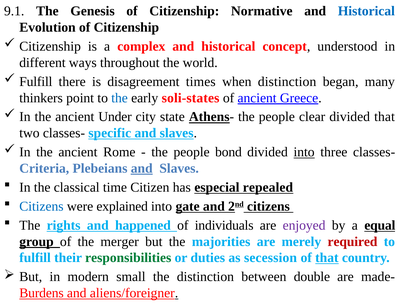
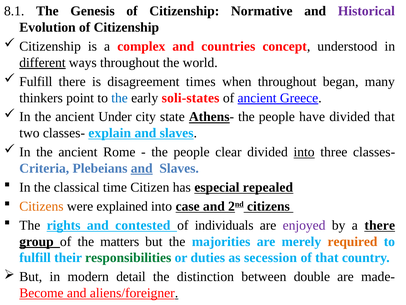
9.1: 9.1 -> 8.1 (14, 11)
Historical colour: blue -> purple (366, 11)
complex and historical: historical -> countries (228, 46)
different underline: none -> present (42, 63)
when distinction: distinction -> throughout (287, 81)
clear: clear -> have (312, 117)
specific: specific -> explain (110, 133)
bond: bond -> clear (228, 152)
Citizens colour: blue -> orange (41, 206)
gate: gate -> case (188, 206)
happened: happened -> contested (143, 225)
a equal: equal -> there (380, 225)
merger: merger -> matters (120, 241)
required colour: red -> orange (353, 241)
that underline: present -> none (327, 257)
small: small -> detail (131, 276)
Burdens: Burdens -> Become (41, 293)
